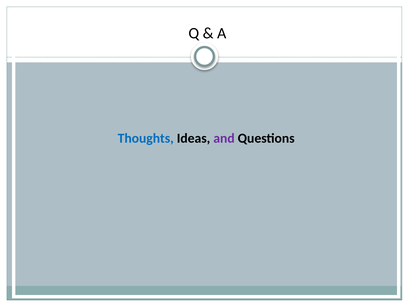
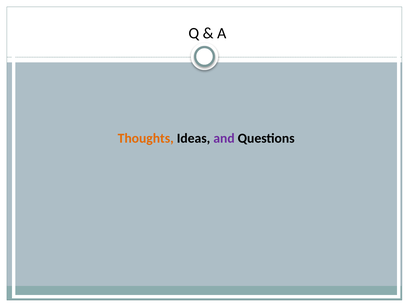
Thoughts colour: blue -> orange (146, 138)
